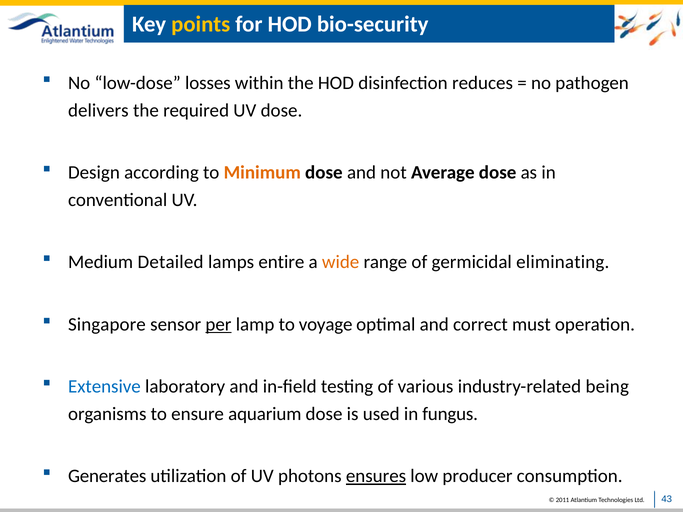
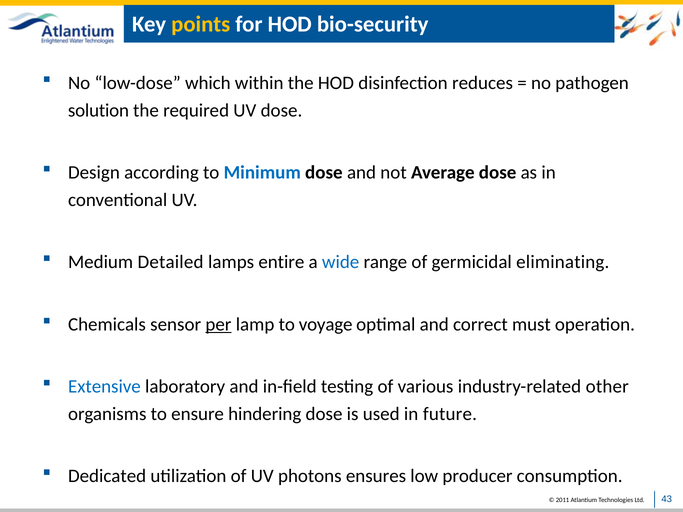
losses: losses -> which (208, 83)
delivers: delivers -> solution (98, 111)
Minimum colour: orange -> blue (262, 173)
wide colour: orange -> blue (341, 262)
Singapore: Singapore -> Chemicals (107, 325)
being: being -> other (607, 387)
aquarium: aquarium -> hindering (265, 414)
fungus: fungus -> future (450, 414)
Generates: Generates -> Dedicated (107, 476)
ensures underline: present -> none (376, 476)
